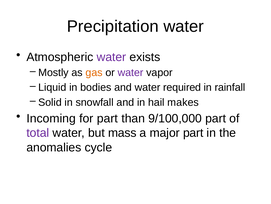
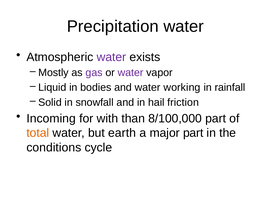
gas colour: orange -> purple (94, 72)
required: required -> working (182, 87)
makes: makes -> friction (183, 102)
for part: part -> with (107, 118)
9/100,000: 9/100,000 -> 8/100,000 (175, 118)
total colour: purple -> orange (38, 132)
mass: mass -> earth (122, 132)
anomalies: anomalies -> conditions (54, 147)
